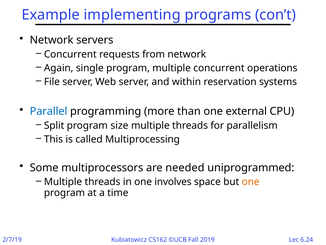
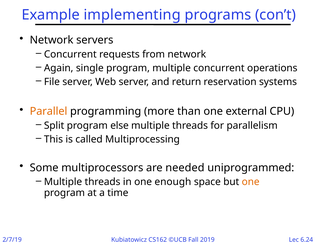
within: within -> return (187, 82)
Parallel colour: blue -> orange (49, 111)
size: size -> else (120, 125)
involves: involves -> enough (173, 182)
